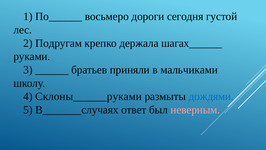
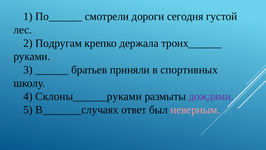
восьмеро: восьмеро -> смотрели (107, 16)
шагах______: шагах______ -> троих______ (192, 43)
мальчиками: мальчиками -> спортивных (189, 70)
дождями colour: blue -> purple (211, 96)
